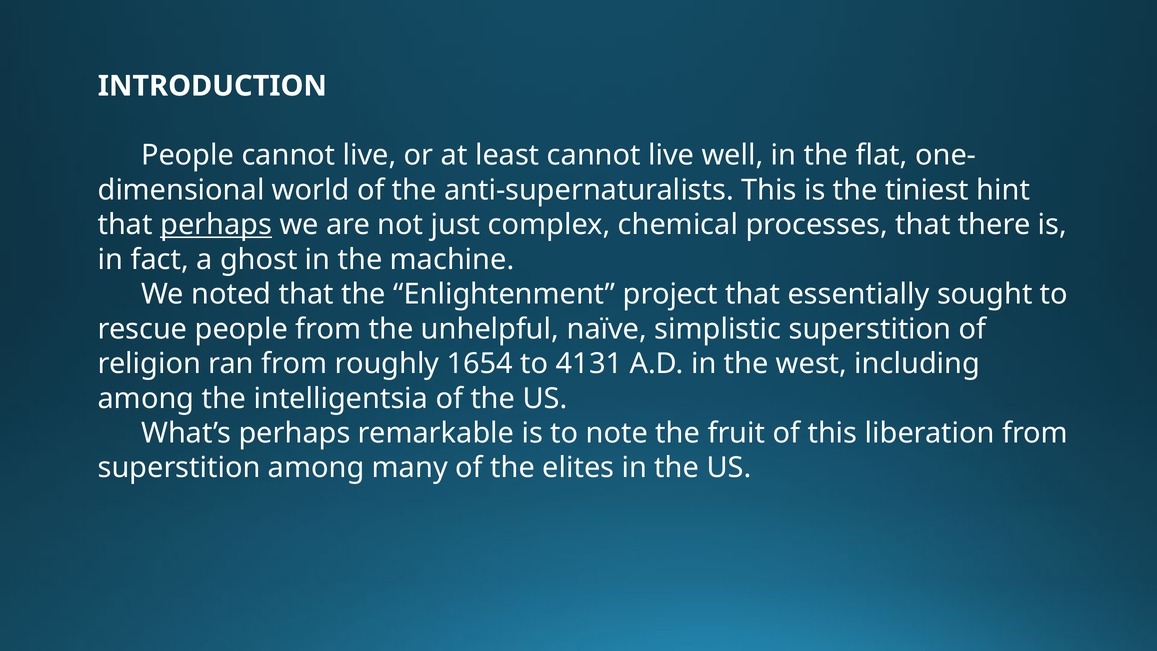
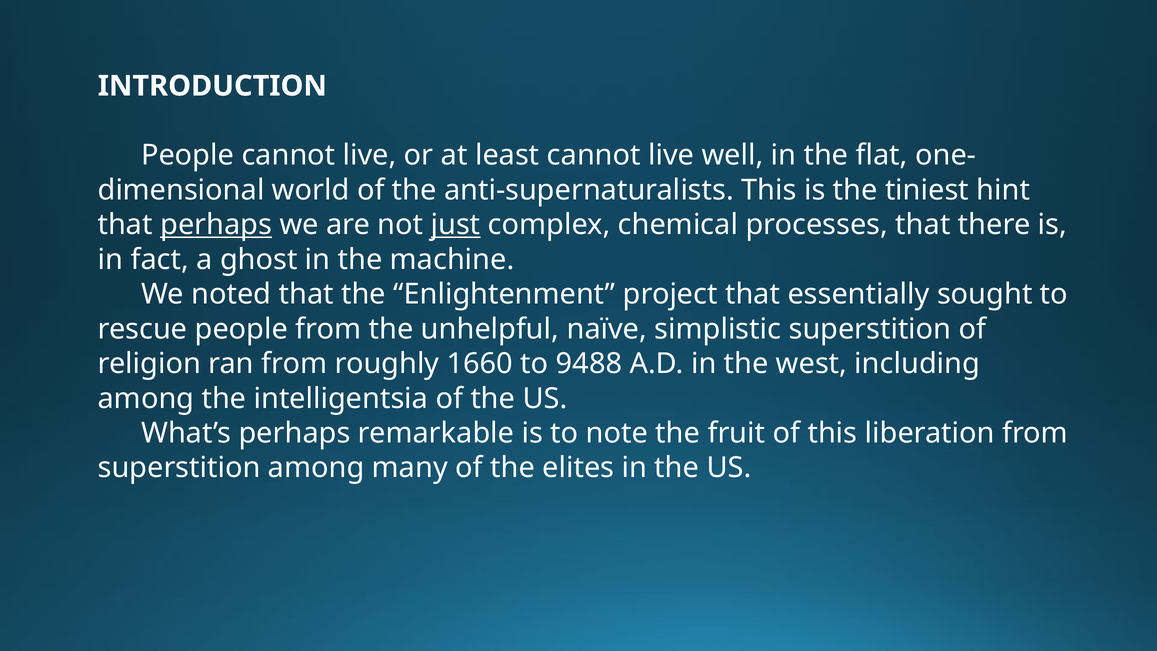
just underline: none -> present (456, 225)
1654: 1654 -> 1660 (480, 364)
4131: 4131 -> 9488 (589, 364)
